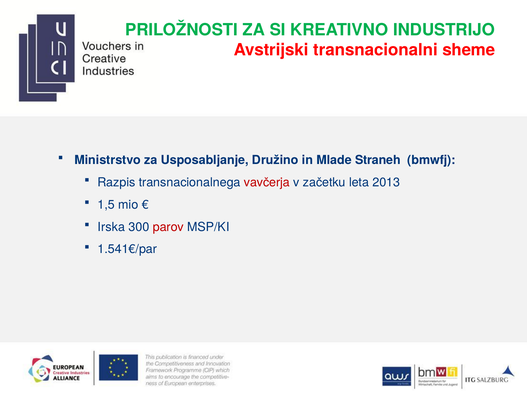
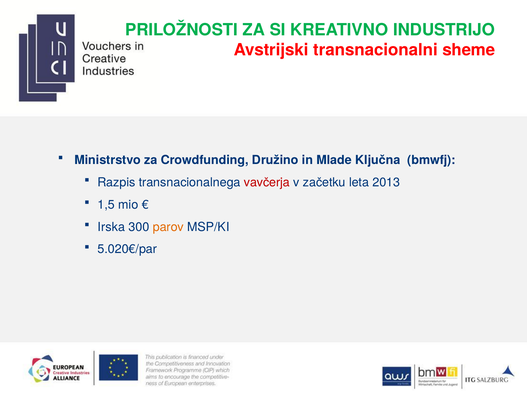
Usposabljanje: Usposabljanje -> Crowdfunding (205, 160)
Straneh: Straneh -> Ključna (378, 160)
parov colour: red -> orange (168, 226)
1.541€/par: 1.541€/par -> 5.020€/par (127, 249)
